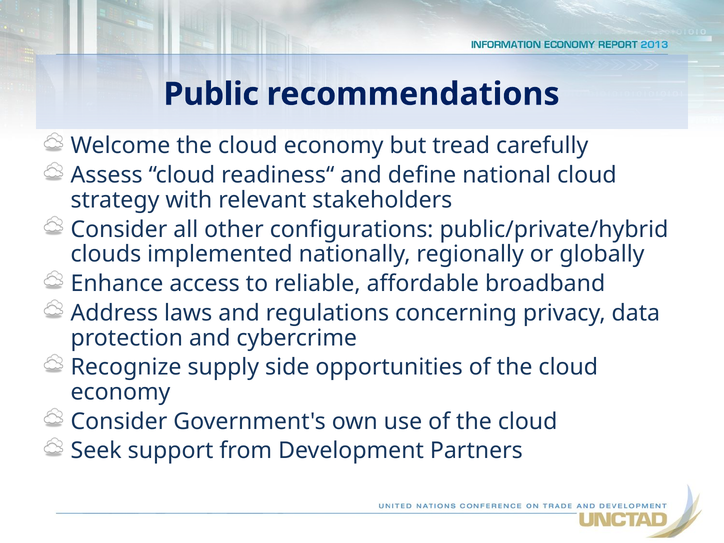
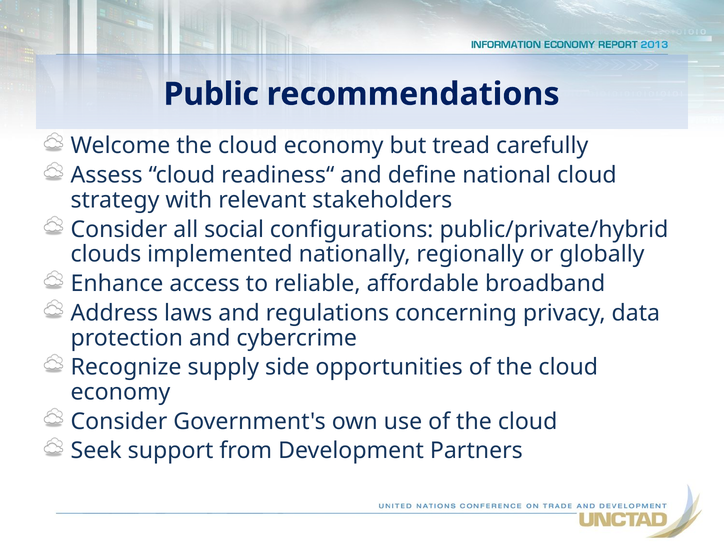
other: other -> social (234, 229)
